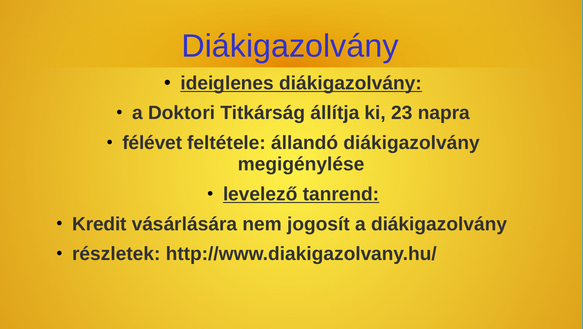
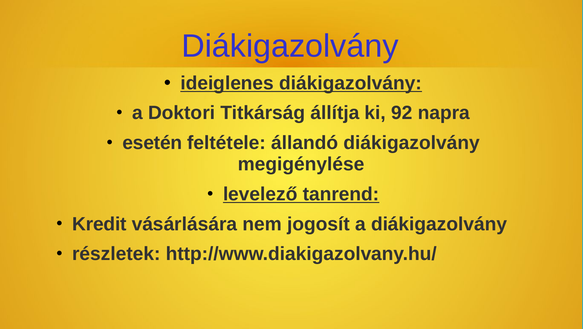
23: 23 -> 92 (402, 113)
félévet: félévet -> esetén (152, 143)
